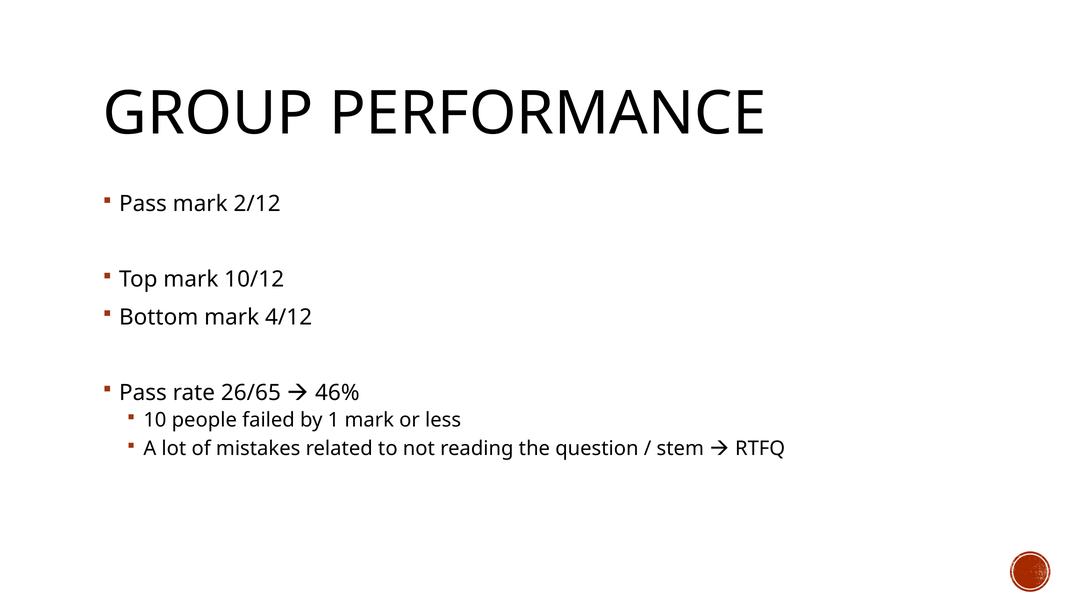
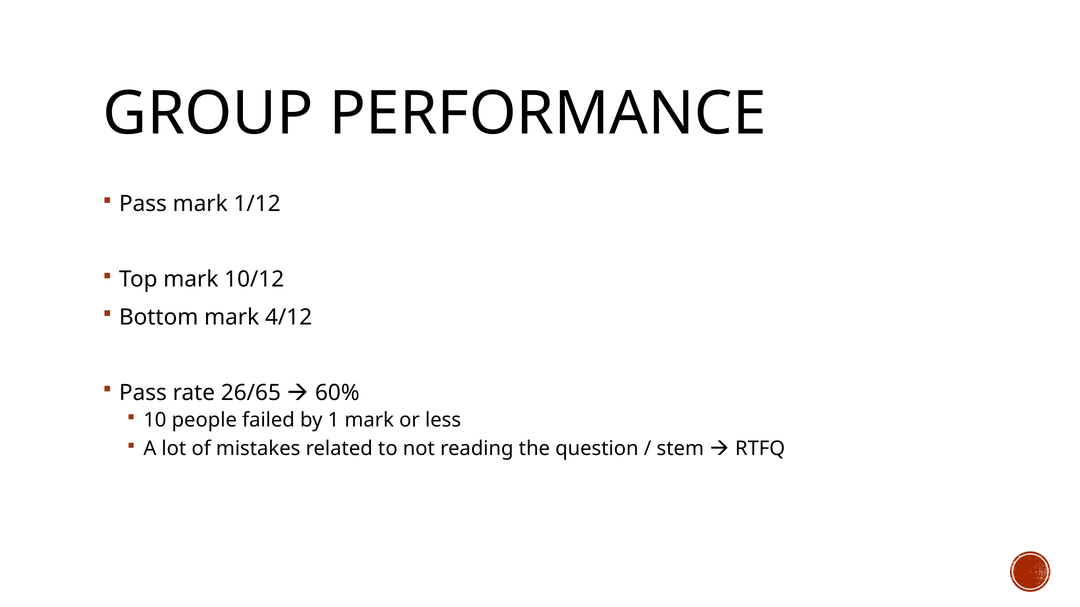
2/12: 2/12 -> 1/12 (257, 204)
46%: 46% -> 60% (337, 393)
